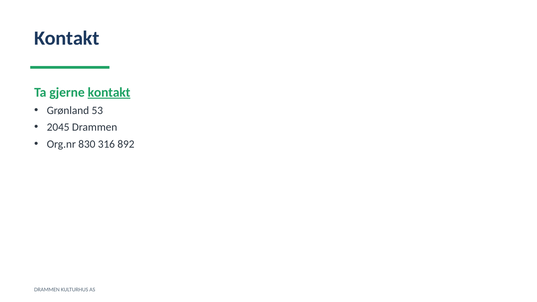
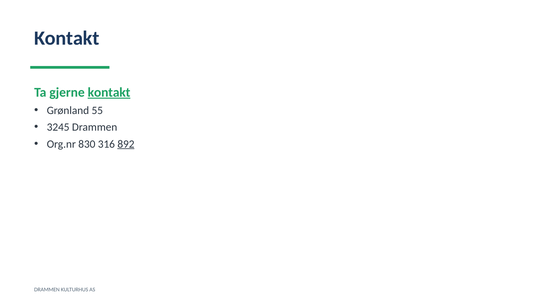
53: 53 -> 55 (97, 110)
2045: 2045 -> 3245 (58, 127)
892 underline: none -> present (126, 144)
